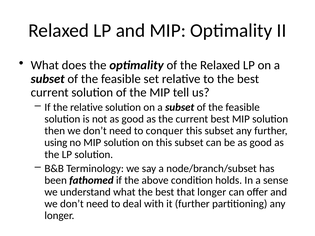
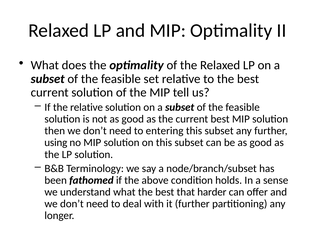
conquer: conquer -> entering (165, 131)
that longer: longer -> harder (212, 192)
